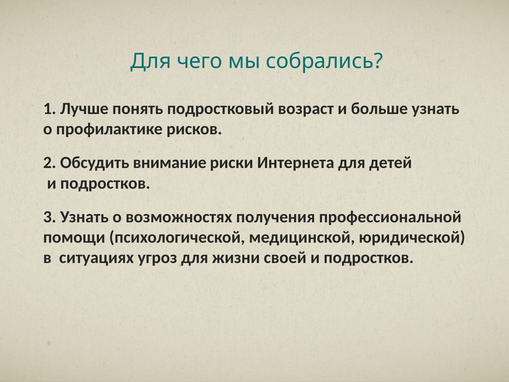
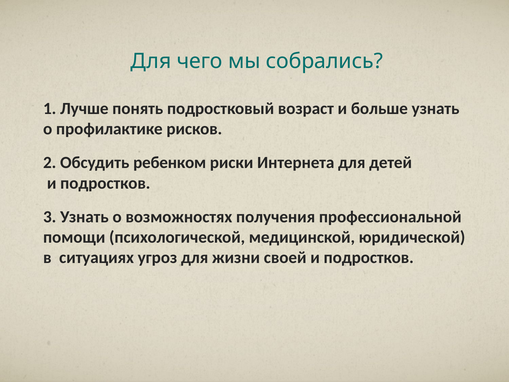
внимание: внимание -> ребенком (170, 163)
